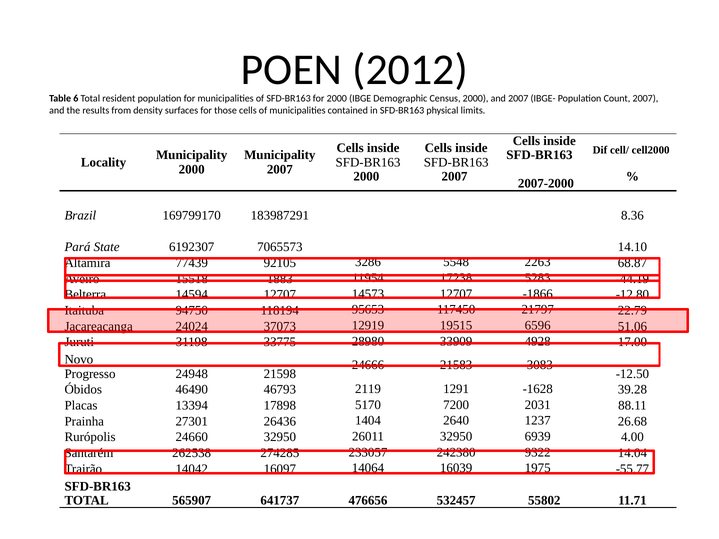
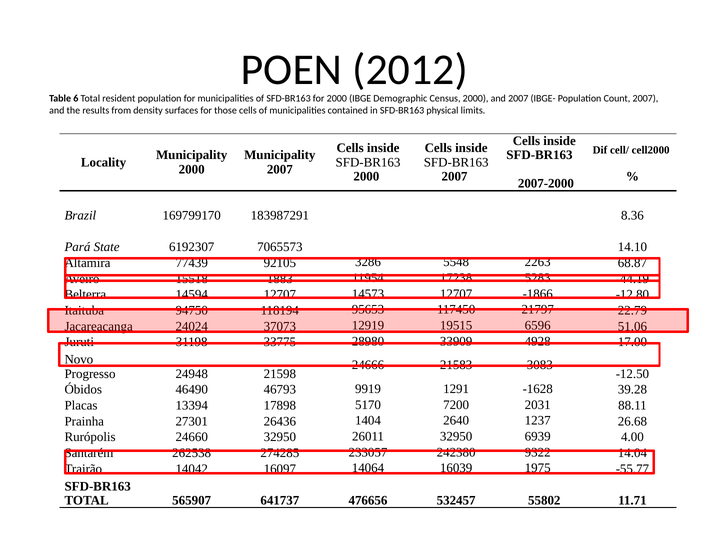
2119: 2119 -> 9919 (368, 389)
